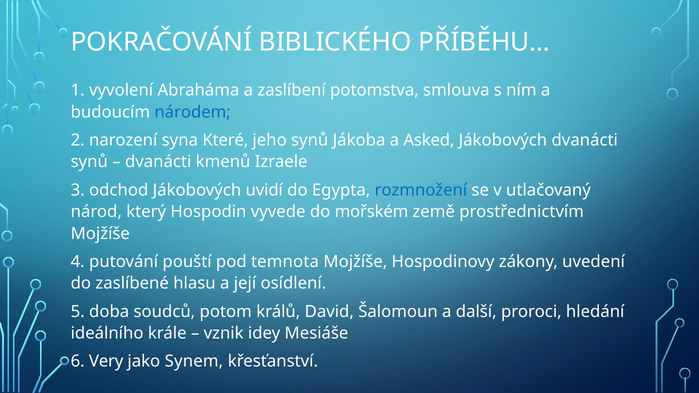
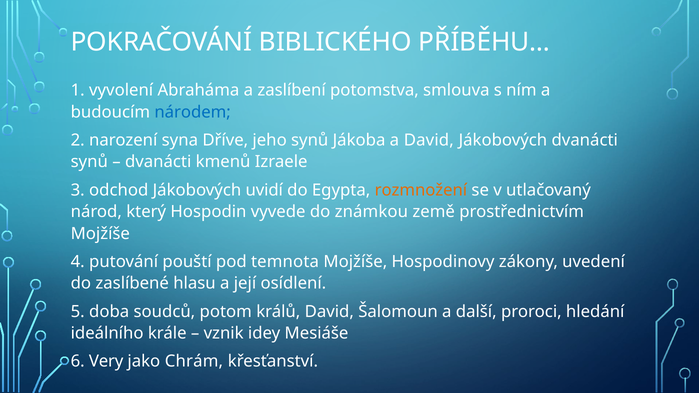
Které: Které -> Dříve (225, 140)
a Asked: Asked -> David (429, 140)
rozmnožení colour: blue -> orange (421, 190)
mořském: mořském -> známkou (371, 212)
Synem: Synem -> Chrám (194, 362)
